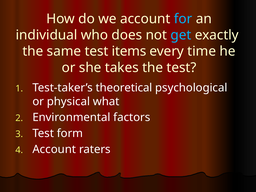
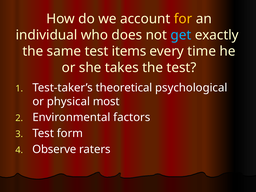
for colour: light blue -> yellow (183, 19)
what: what -> most (106, 101)
Account: Account -> Observe (54, 149)
